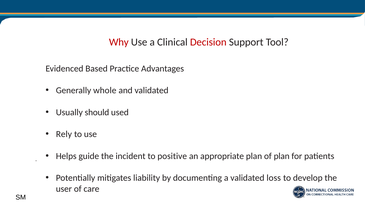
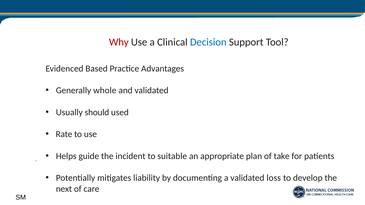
Decision colour: red -> blue (208, 42)
Rely: Rely -> Rate (64, 134)
positive: positive -> suitable (172, 156)
of plan: plan -> take (282, 156)
user: user -> next (64, 189)
